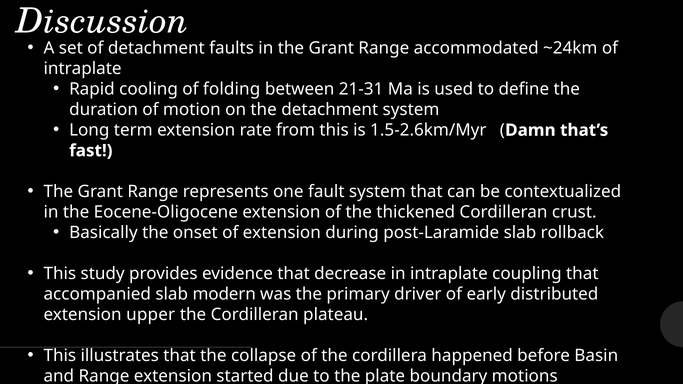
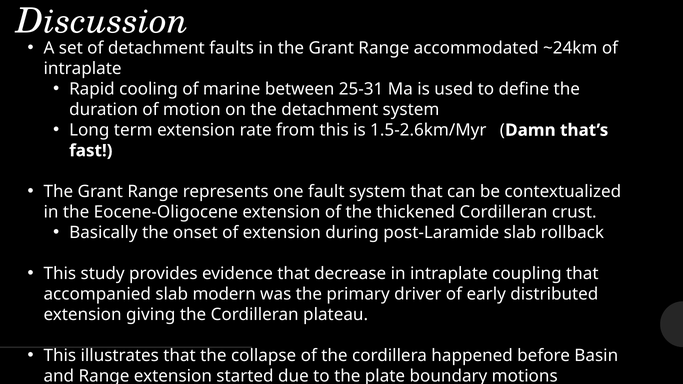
folding: folding -> marine (232, 89)
21-31: 21-31 -> 25-31 (361, 89)
upper: upper -> giving (151, 315)
